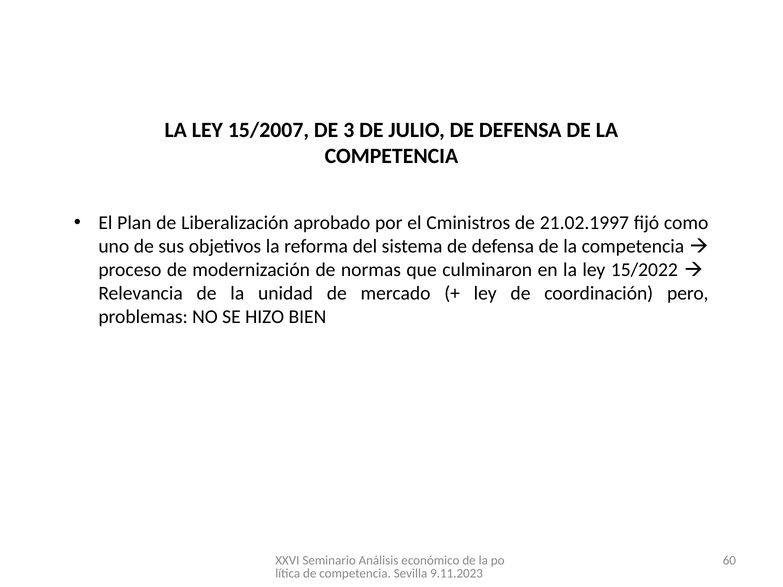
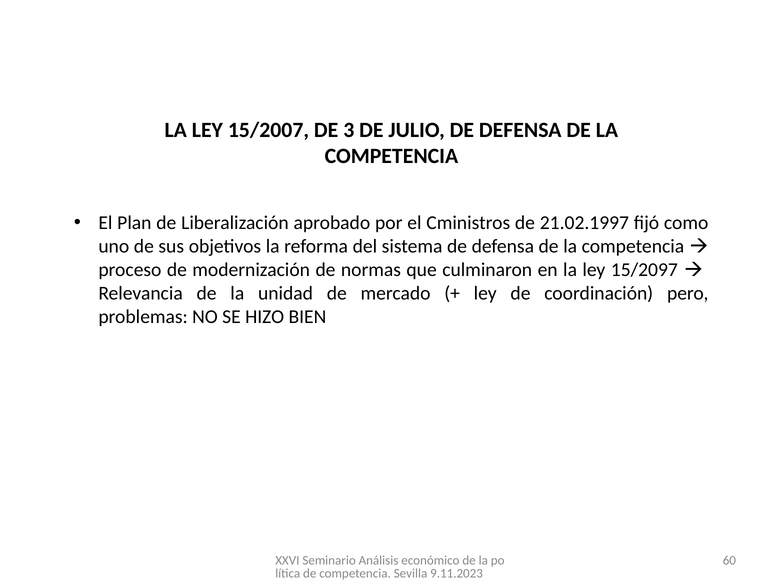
15/2022: 15/2022 -> 15/2097 (644, 270)
